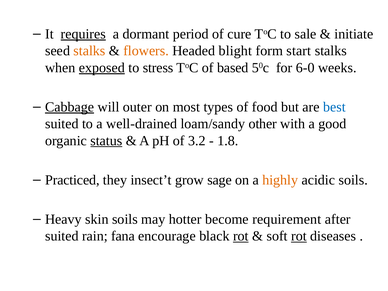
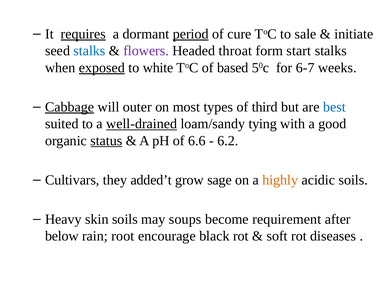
period underline: none -> present (191, 34)
stalks colour: orange -> blue (89, 51)
flowers colour: orange -> purple (146, 51)
blight: blight -> throat (235, 51)
stress: stress -> white (158, 68)
6-0: 6-0 -> 6-7 (305, 68)
food: food -> third (265, 107)
well-drained underline: none -> present (142, 124)
other: other -> tying (263, 124)
3.2: 3.2 -> 6.6 (197, 141)
1.8: 1.8 -> 6.2 (228, 141)
Practiced: Practiced -> Cultivars (72, 180)
insect’t: insect’t -> added’t (151, 180)
hotter: hotter -> soups (185, 219)
suited: suited -> below (62, 236)
fana: fana -> root (123, 236)
rot underline: present -> none (241, 236)
rot underline: present -> none (299, 236)
